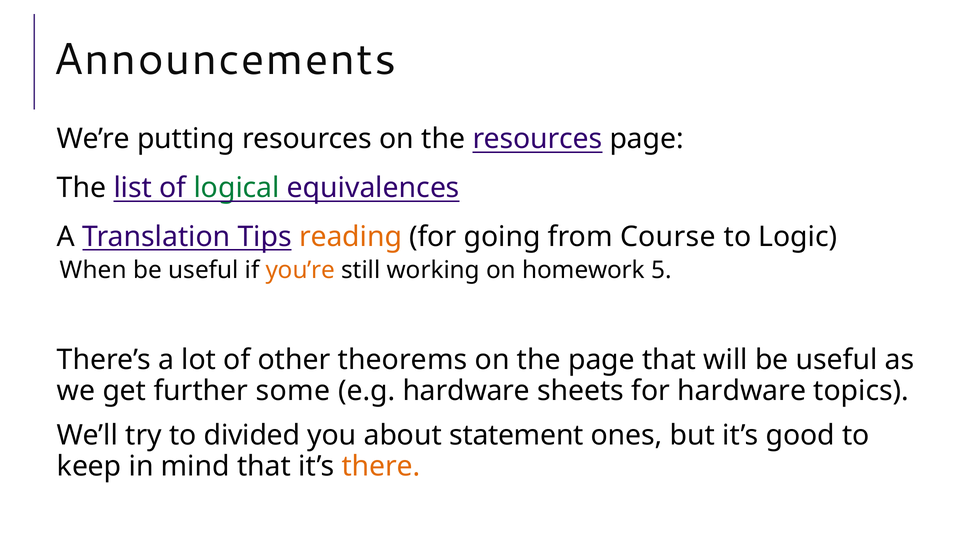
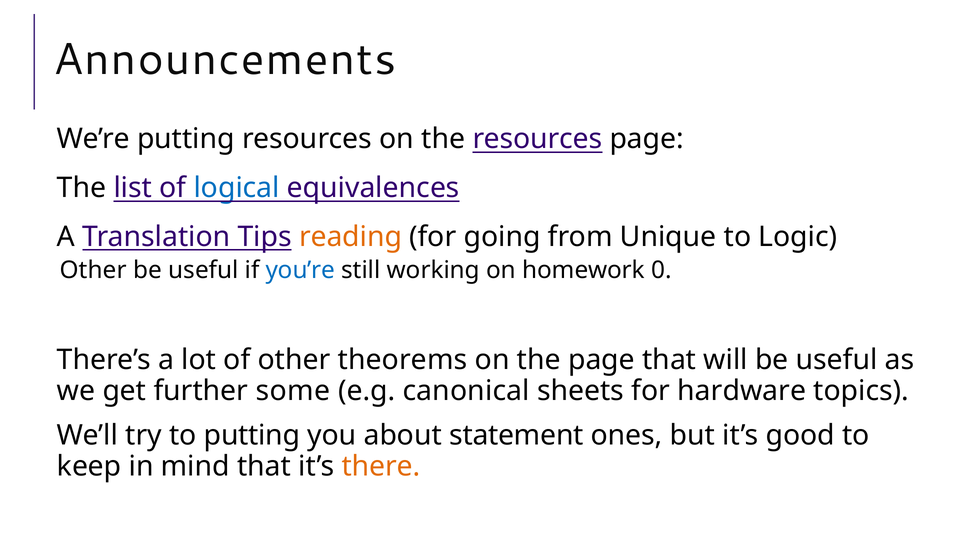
logical colour: green -> blue (237, 188)
Course: Course -> Unique (668, 237)
When: When -> Other (93, 270)
you’re colour: orange -> blue (300, 270)
5: 5 -> 0 (662, 270)
e.g hardware: hardware -> canonical (466, 391)
to divided: divided -> putting (252, 435)
